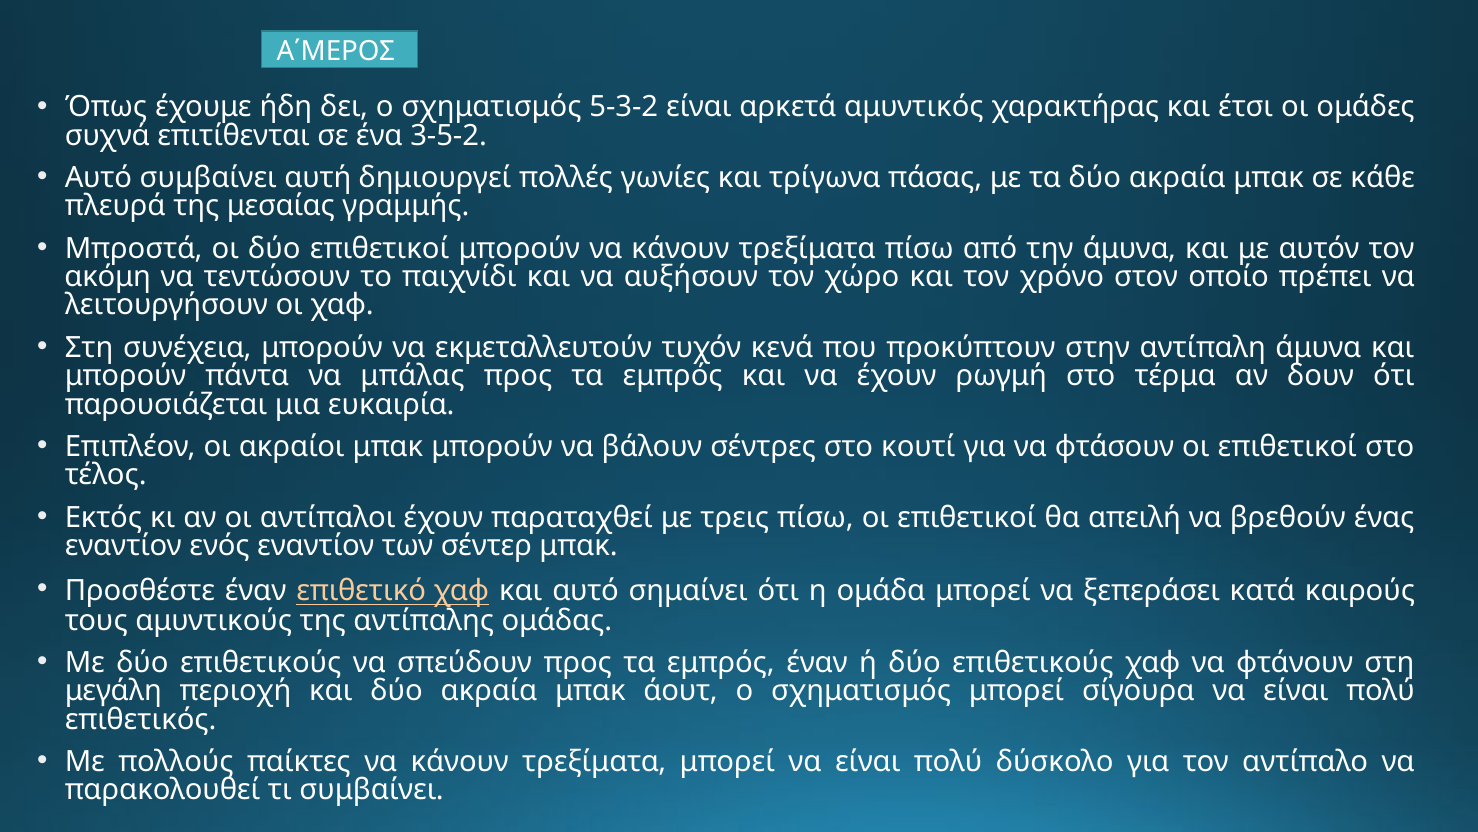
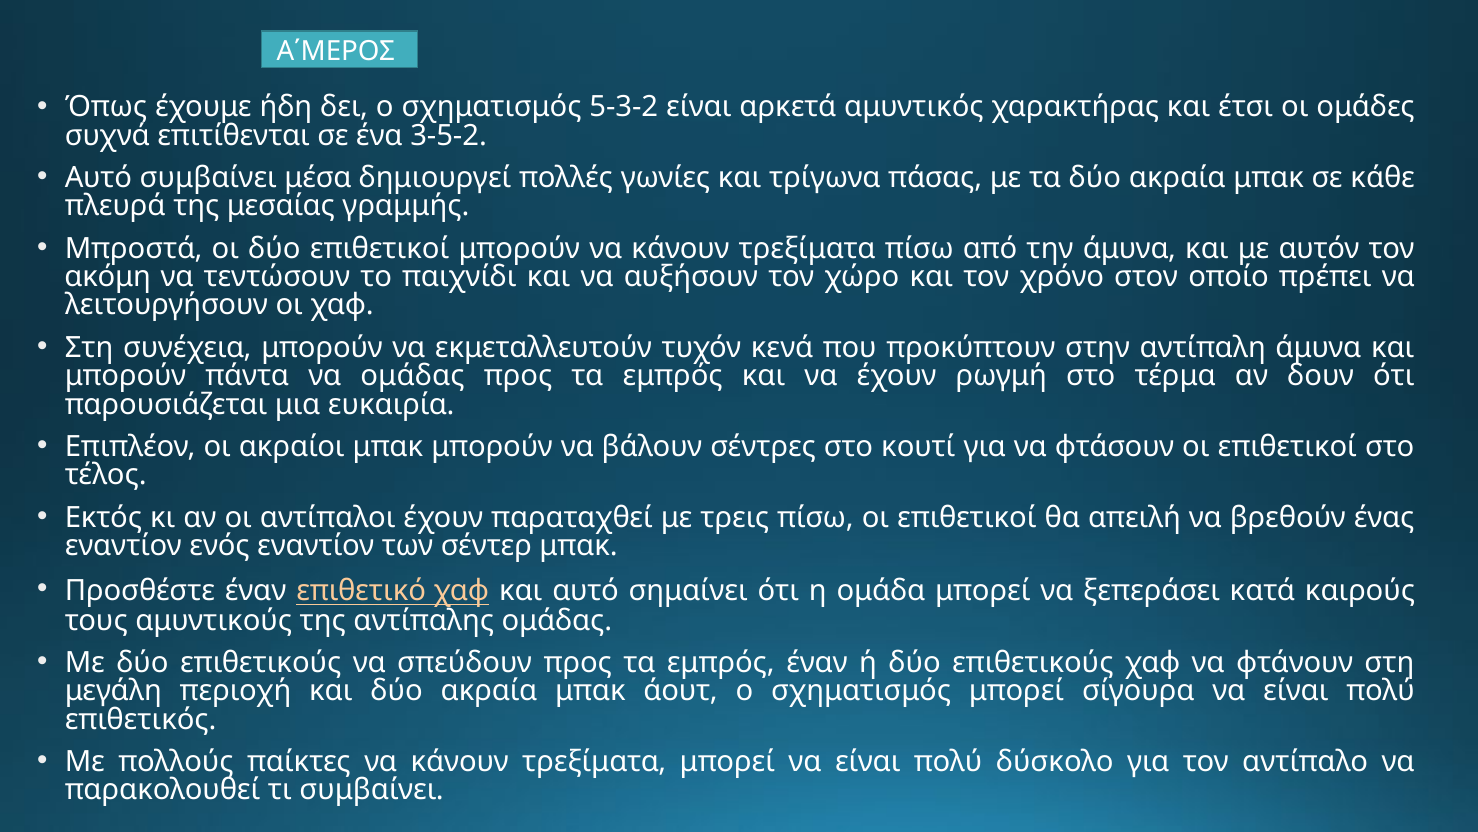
αυτή: αυτή -> μέσα (318, 178)
να μπάλας: μπάλας -> ομάδας (413, 376)
